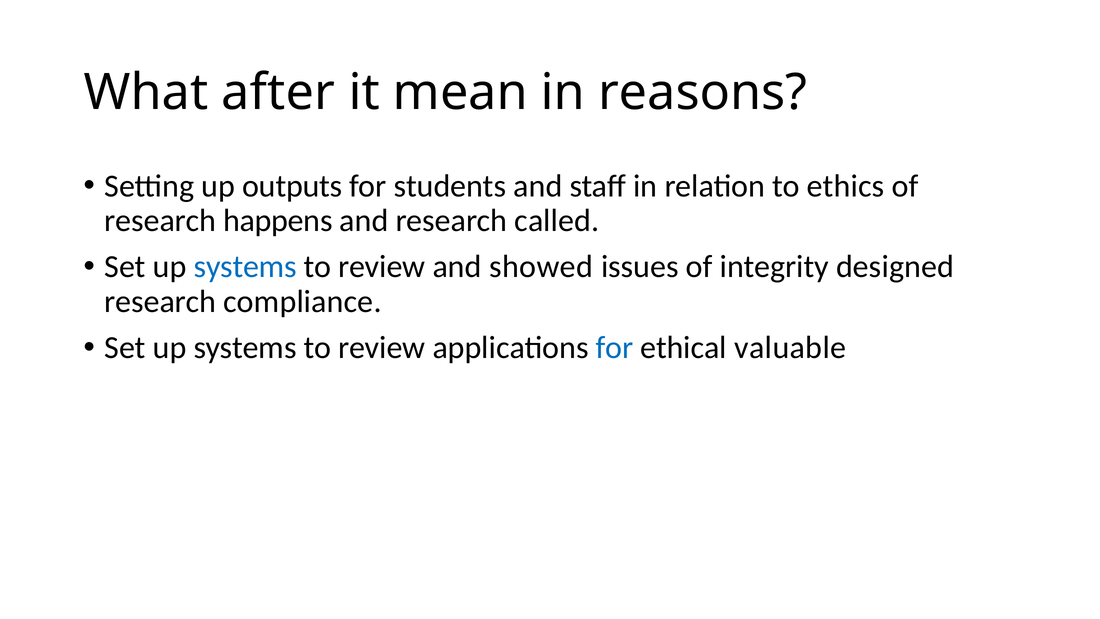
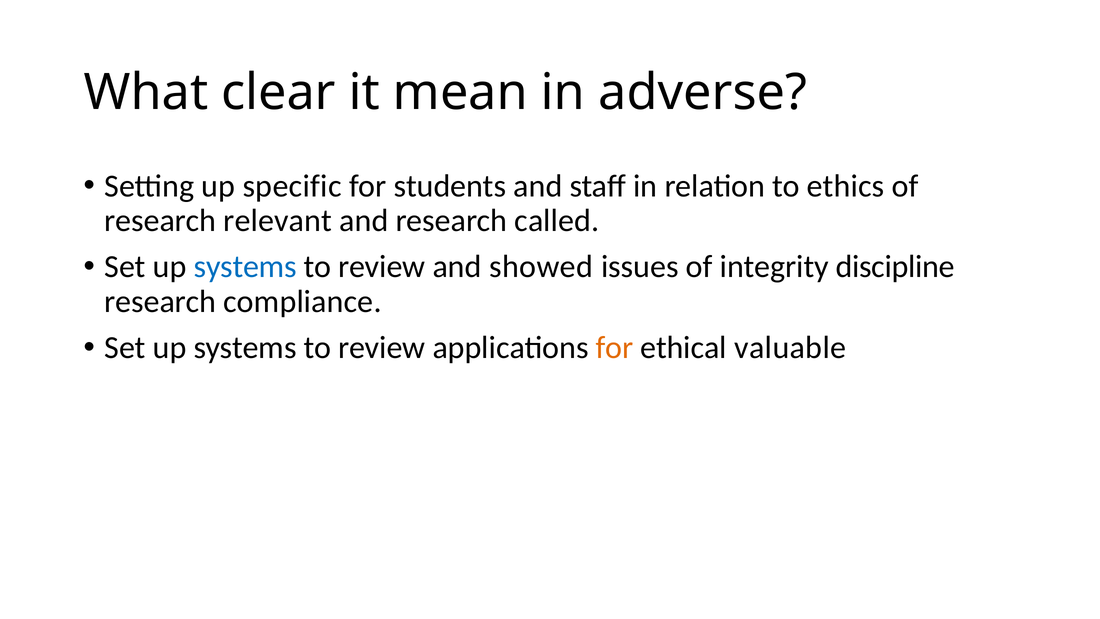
after: after -> clear (278, 92)
reasons: reasons -> adverse (703, 92)
outputs: outputs -> specific (292, 186)
happens: happens -> relevant (278, 221)
designed: designed -> discipline (895, 267)
for colour: blue -> orange (615, 348)
